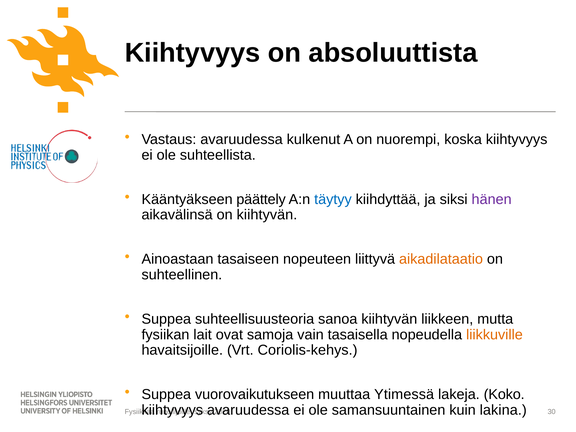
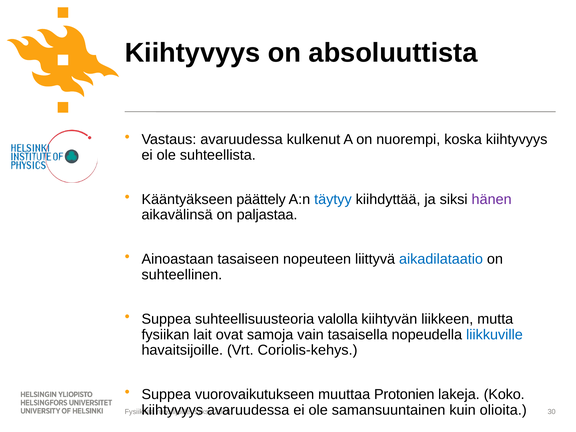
on kiihtyvän: kiihtyvän -> paljastaa (267, 215)
aikadilataatio colour: orange -> blue (441, 259)
sanoa: sanoa -> valolla (338, 319)
liikkuville colour: orange -> blue (494, 335)
Ytimessä: Ytimessä -> Protonien (404, 395)
lakina: lakina -> olioita (503, 410)
